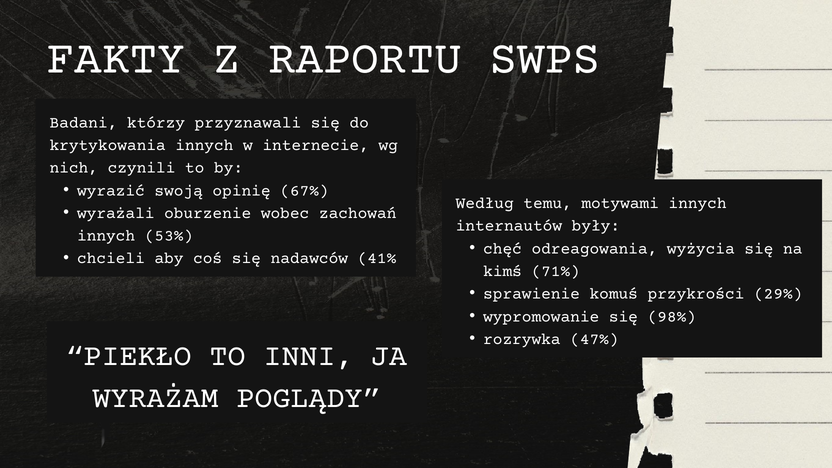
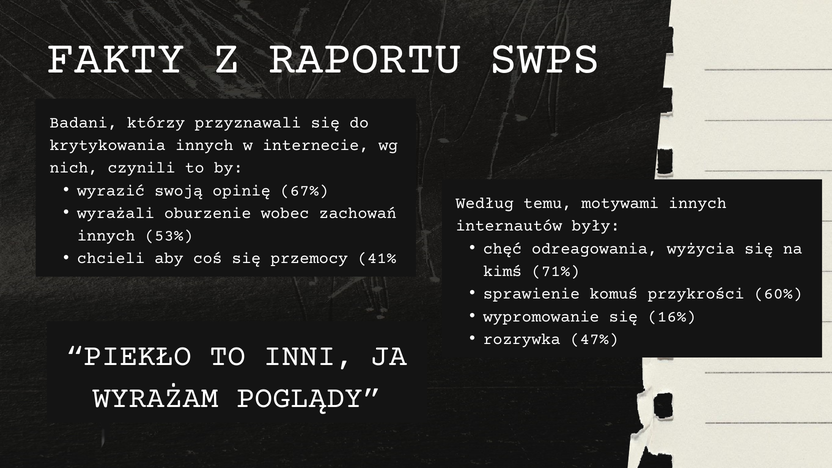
nadawców: nadawców -> przemocy (309, 258)
29%: 29% -> 60% (778, 294)
98%: 98% -> 16% (672, 316)
